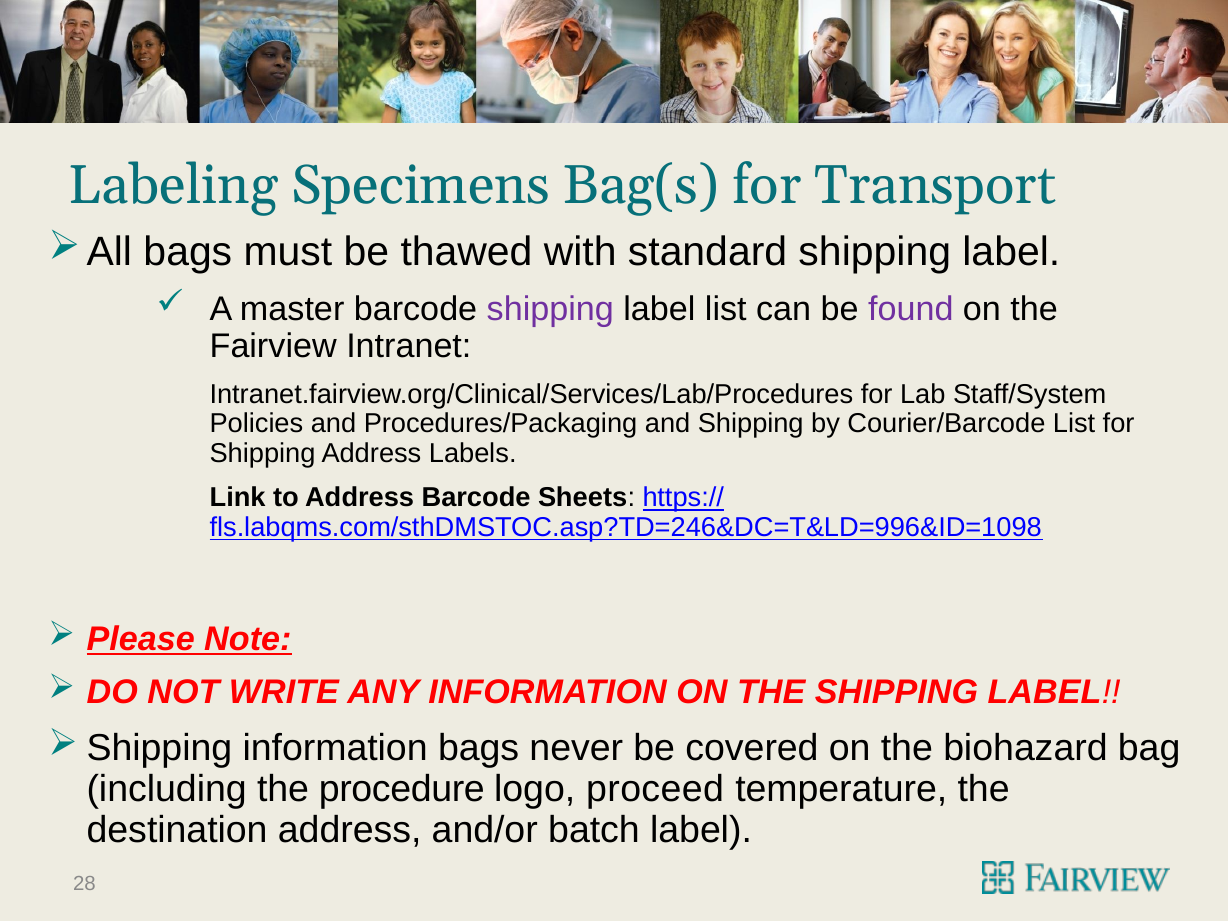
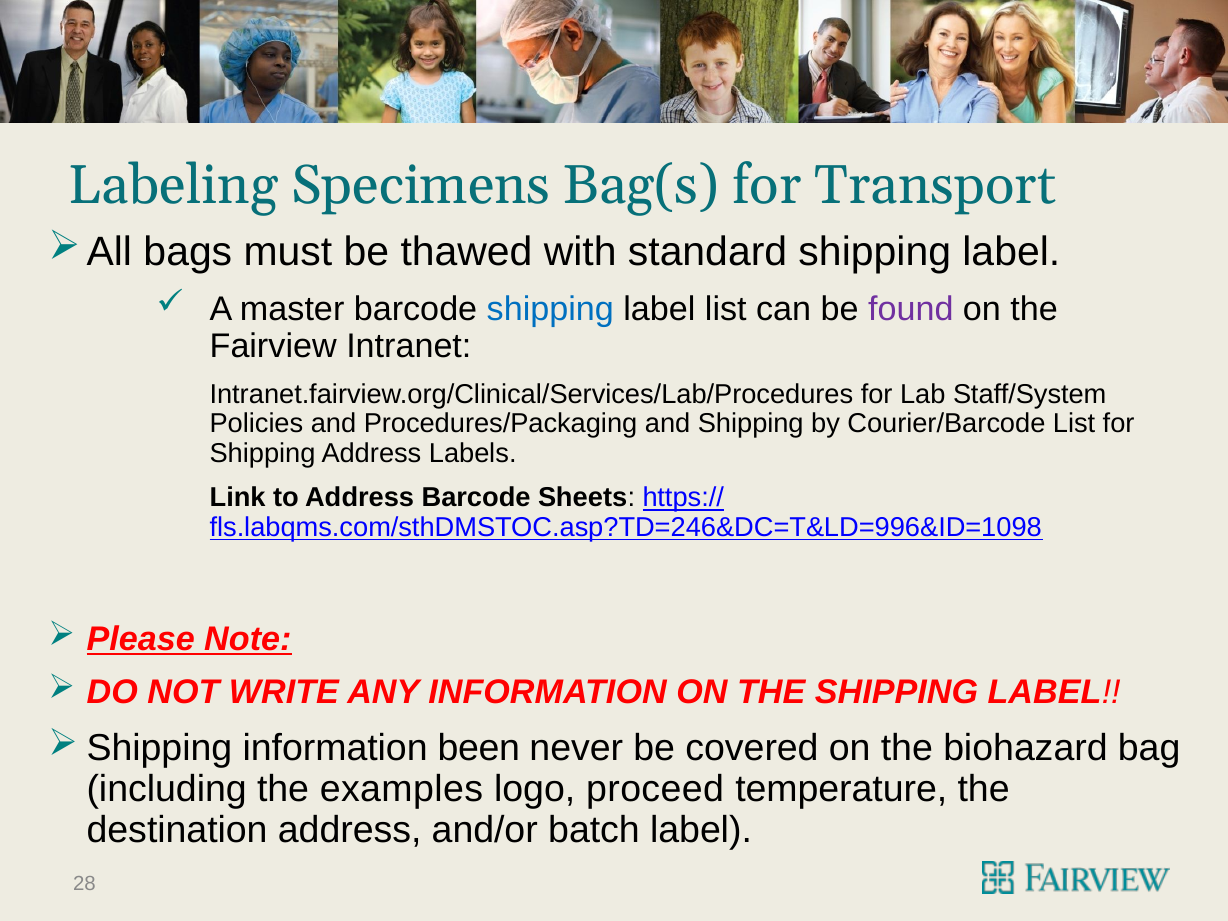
shipping colour: purple -> blue (550, 309)
information bags: bags -> been (479, 749)
procedure: procedure -> examples (401, 789)
